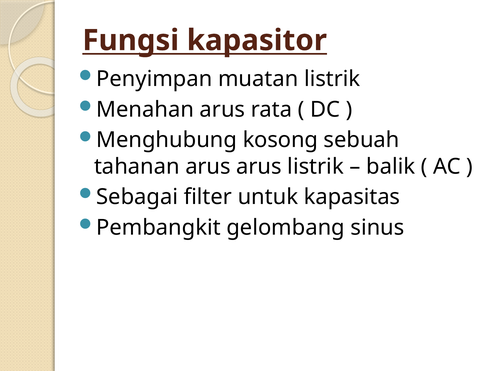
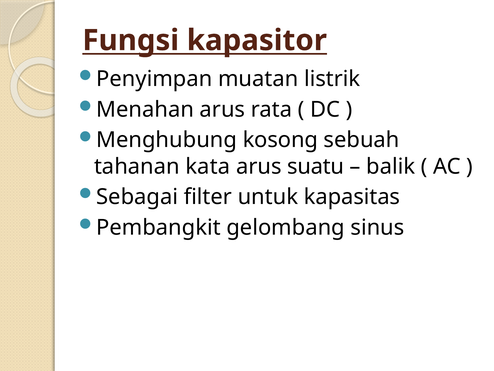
tahanan arus: arus -> kata (208, 166)
arus listrik: listrik -> suatu (316, 166)
